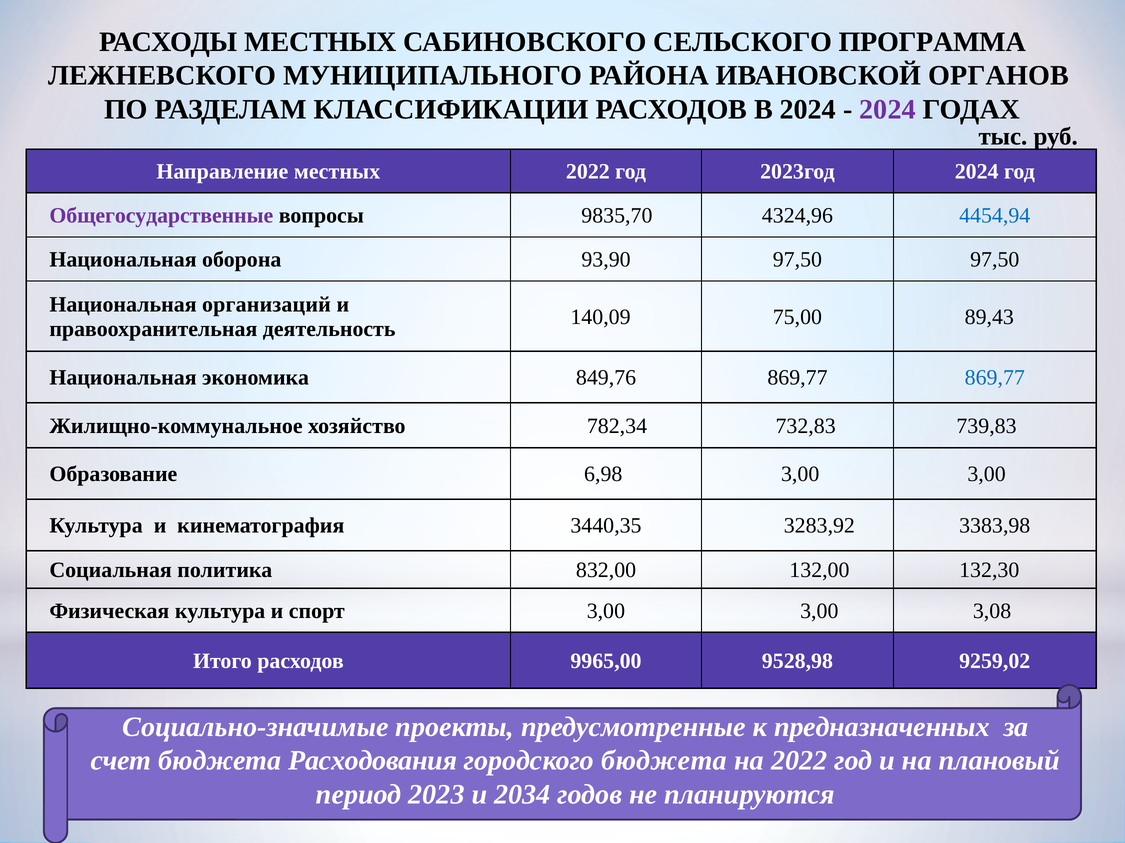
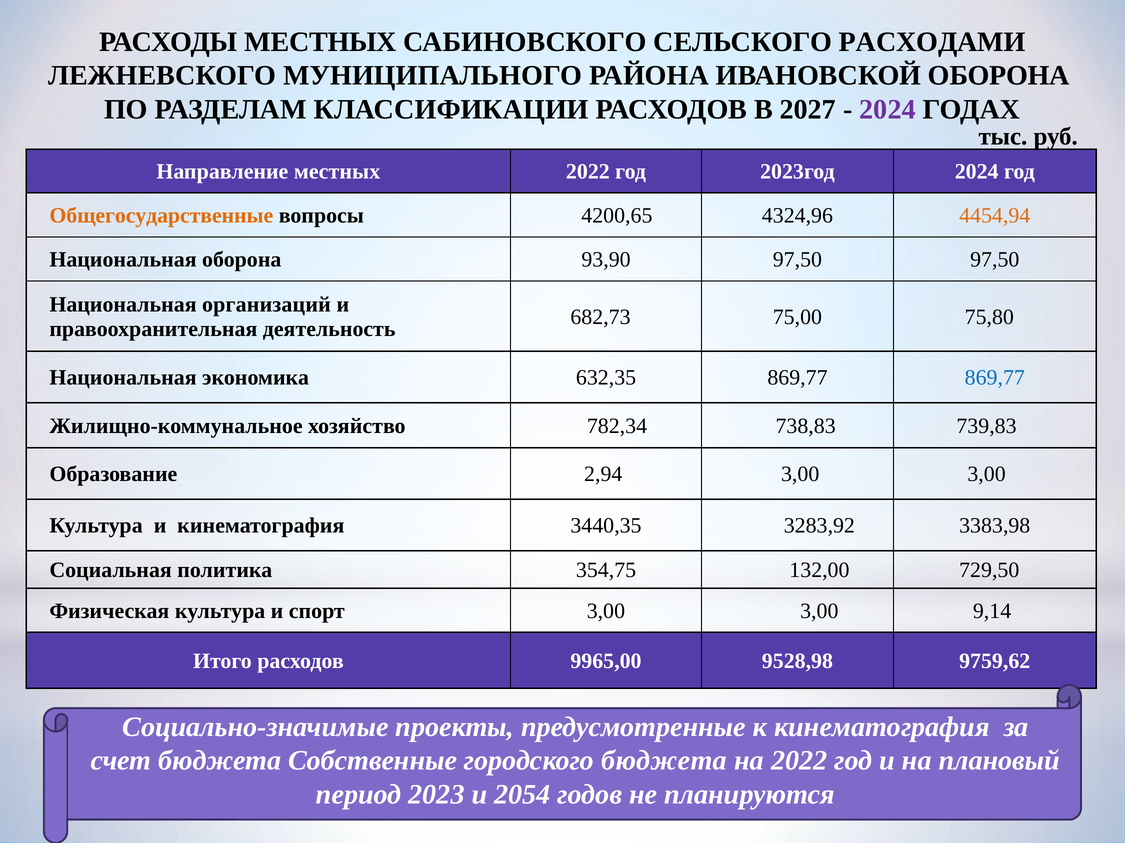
ПРОГРАММА: ПРОГРАММА -> РАСХОДАМИ (932, 42)
ИВАНОВСКОЙ ОРГАНОВ: ОРГАНОВ -> ОБОРОНА (999, 76)
В 2024: 2024 -> 2027 (808, 109)
Общегосударственные colour: purple -> orange (161, 216)
9835,70: 9835,70 -> 4200,65 (617, 216)
4454,94 colour: blue -> orange (995, 216)
140,09: 140,09 -> 682,73 (601, 317)
89,43: 89,43 -> 75,80 (989, 317)
849,76: 849,76 -> 632,35 (606, 378)
732,83: 732,83 -> 738,83 (806, 426)
6,98: 6,98 -> 2,94 (603, 475)
832,00: 832,00 -> 354,75 (606, 571)
132,30: 132,30 -> 729,50 (989, 571)
3,08: 3,08 -> 9,14 (992, 611)
9259,02: 9259,02 -> 9759,62 (995, 662)
к предназначенных: предназначенных -> кинематография (882, 727)
Расходования: Расходования -> Собственные (373, 761)
2034: 2034 -> 2054 (522, 795)
